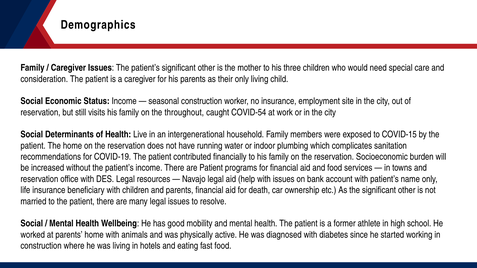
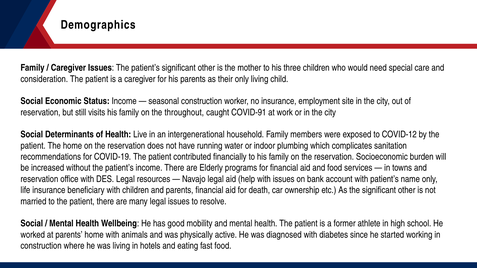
COVID-54: COVID-54 -> COVID-91 (249, 112)
COVID-15: COVID-15 -> COVID-12 (399, 135)
are Patient: Patient -> Elderly (211, 168)
